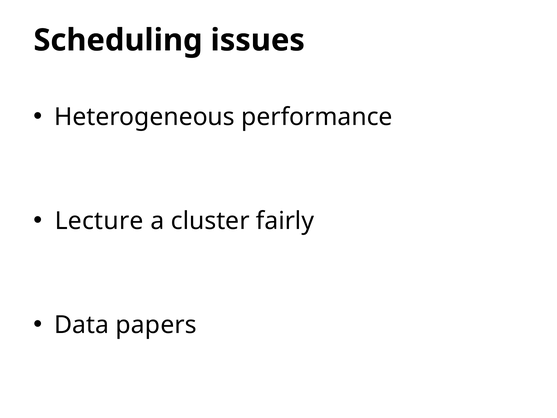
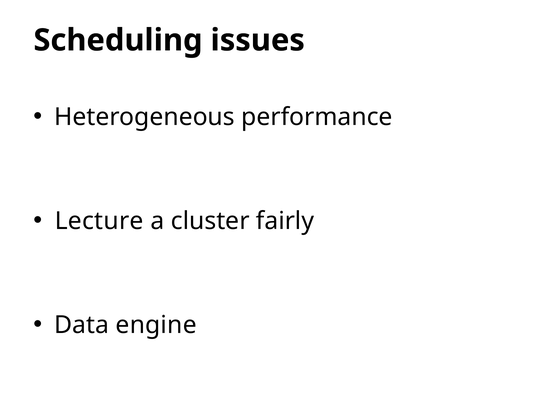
papers: papers -> engine (156, 325)
